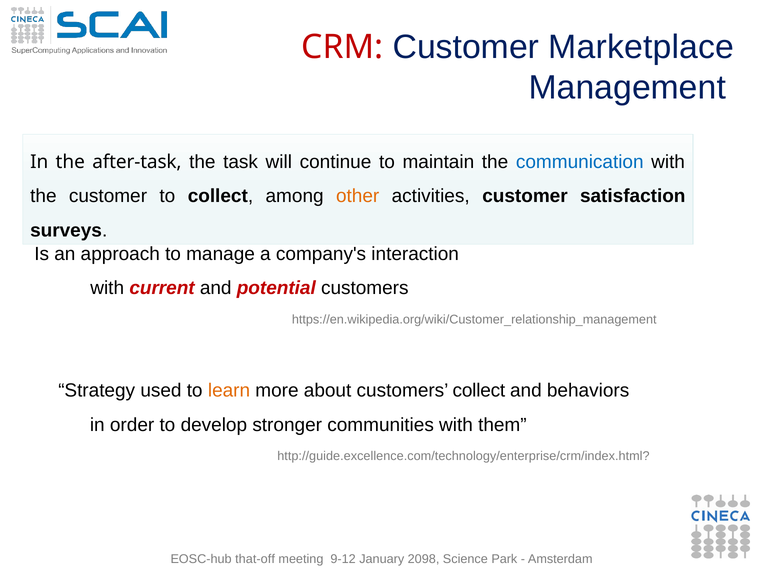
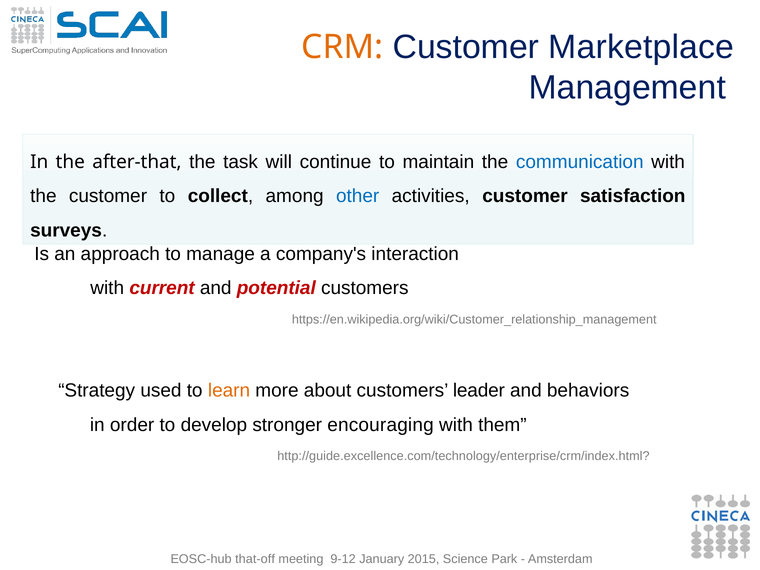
CRM colour: red -> orange (342, 47)
after-task: after-task -> after-that (137, 162)
other colour: orange -> blue (358, 196)
customers collect: collect -> leader (479, 391)
communities: communities -> encouraging (381, 425)
2098: 2098 -> 2015 (424, 559)
